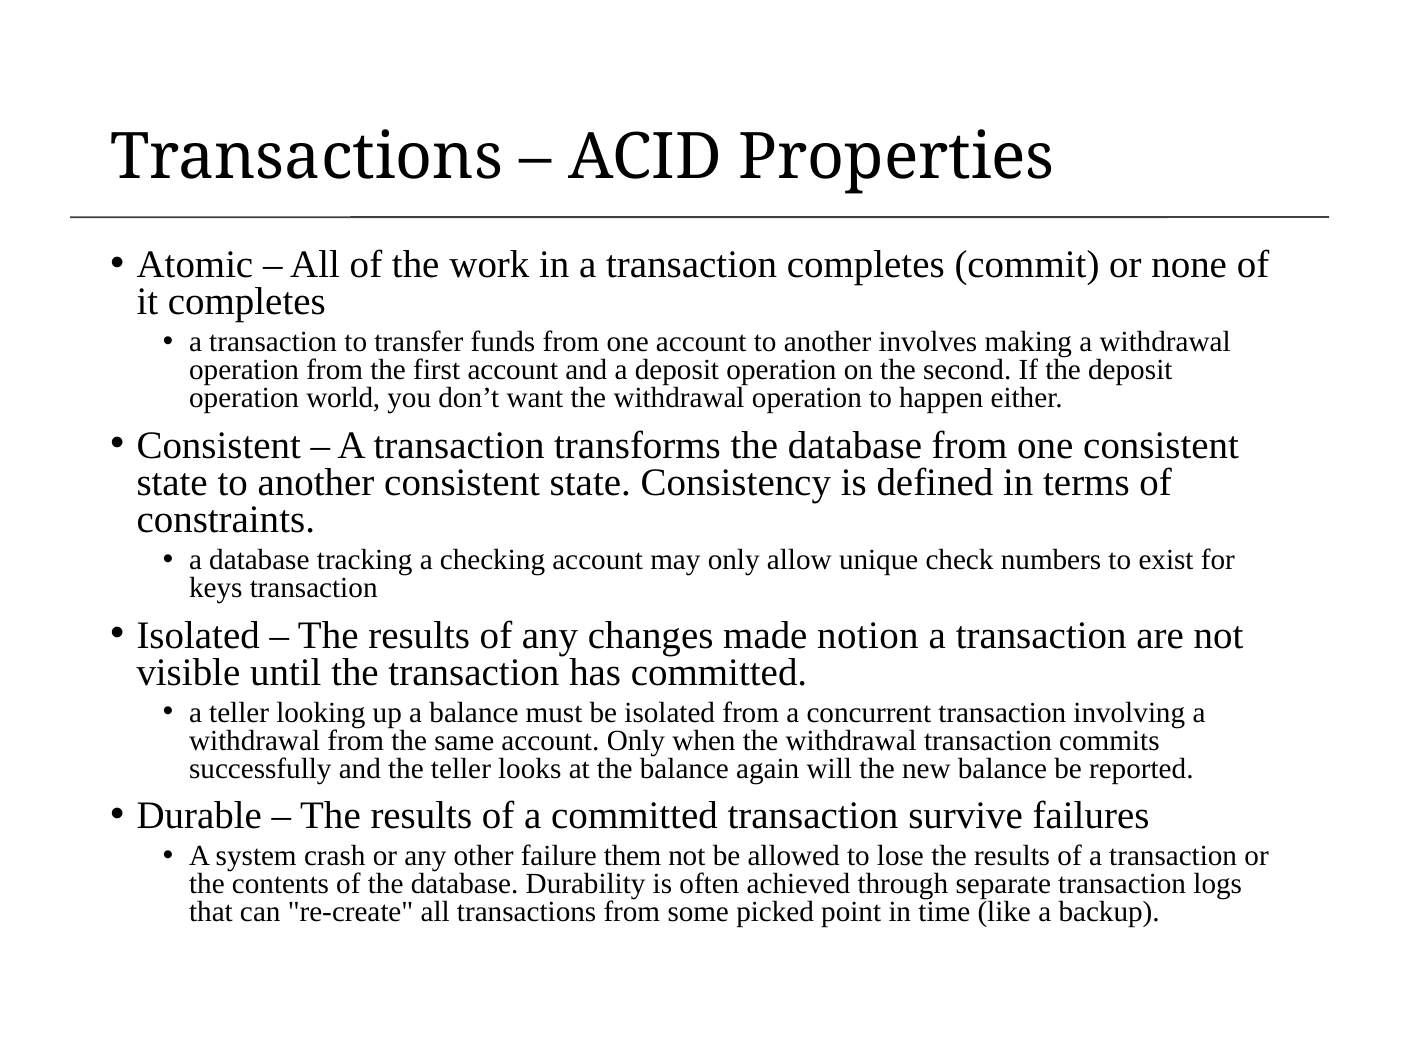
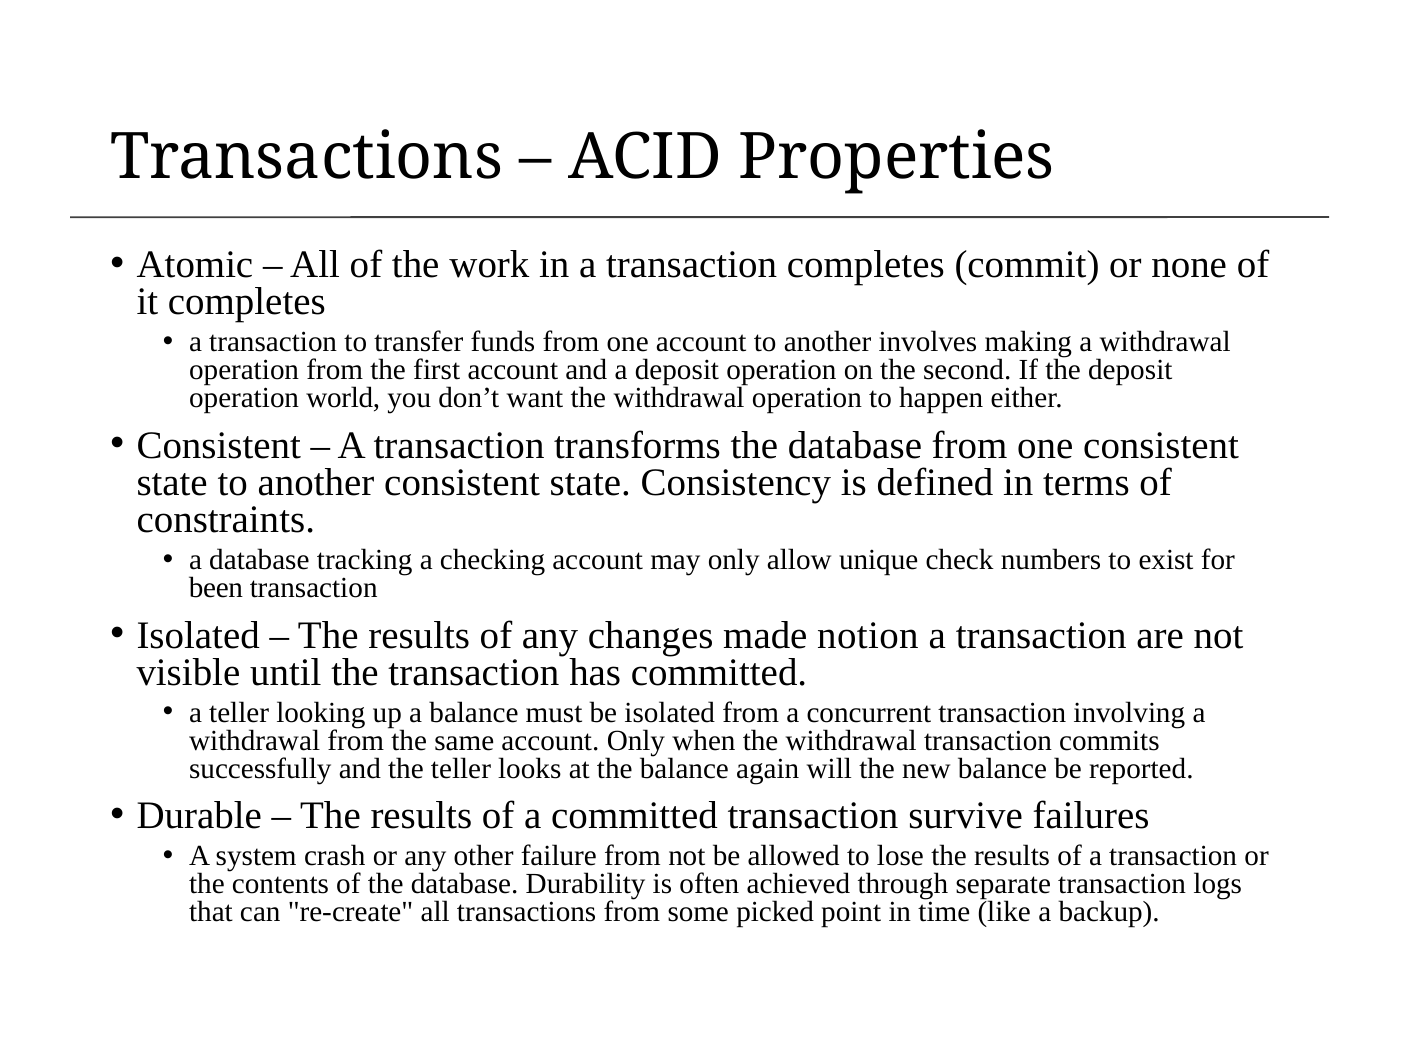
keys: keys -> been (216, 589)
failure them: them -> from (633, 857)
